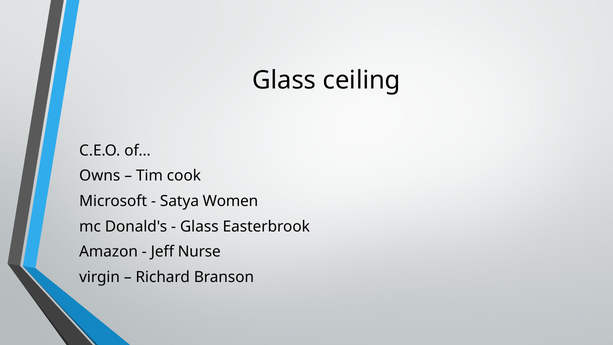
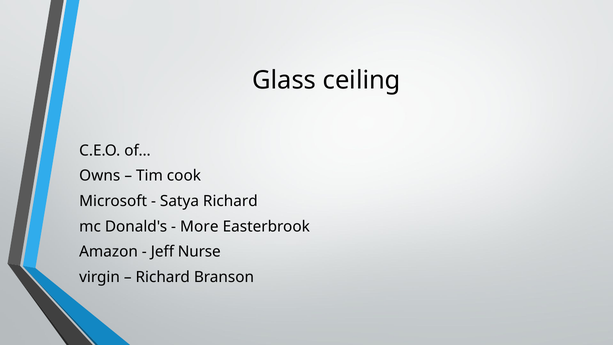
Satya Women: Women -> Richard (230, 201)
Glass: Glass -> More (199, 226)
